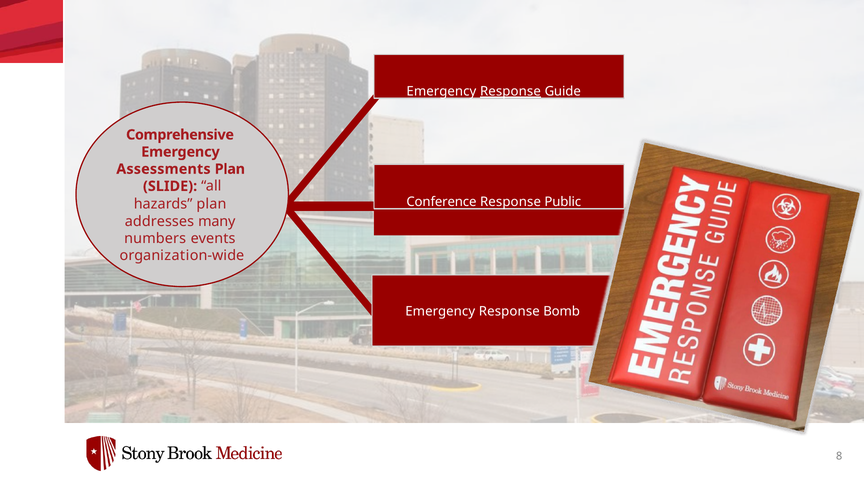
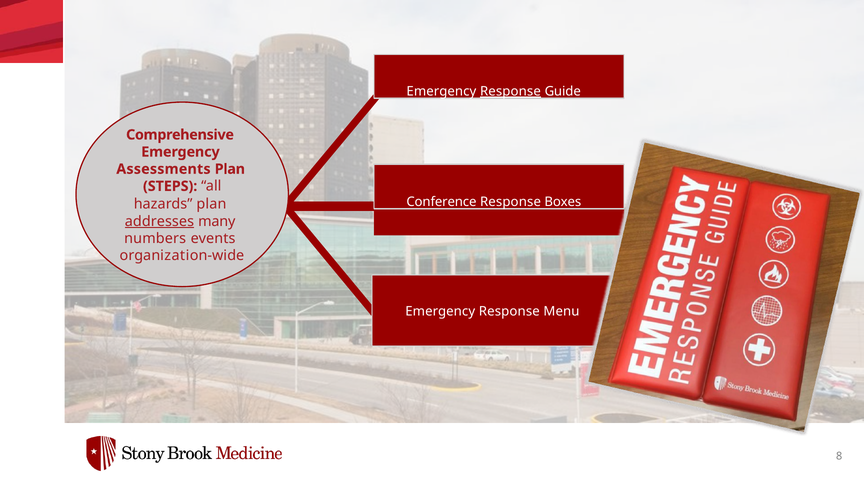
SLIDE: SLIDE -> STEPS (170, 186)
Public: Public -> Boxes (563, 202)
addresses underline: none -> present (159, 221)
Bomb: Bomb -> Menu (561, 312)
